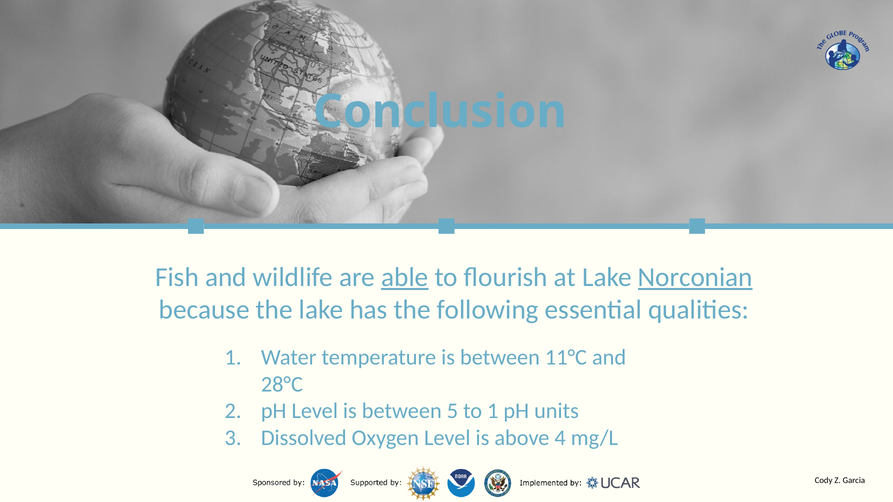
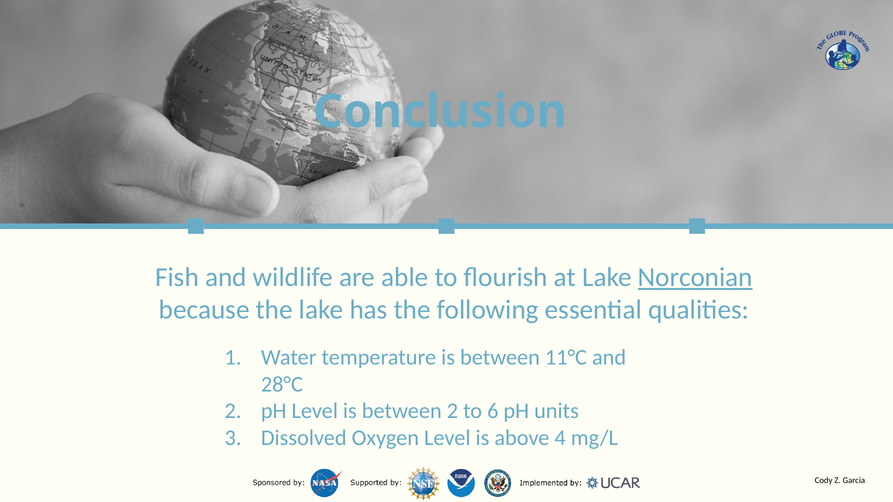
able underline: present -> none (405, 277)
between 5: 5 -> 2 (452, 411)
to 1: 1 -> 6 (493, 411)
